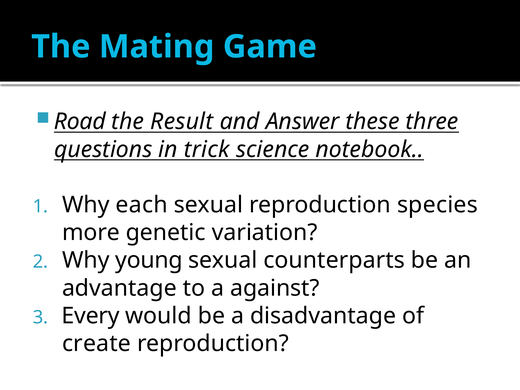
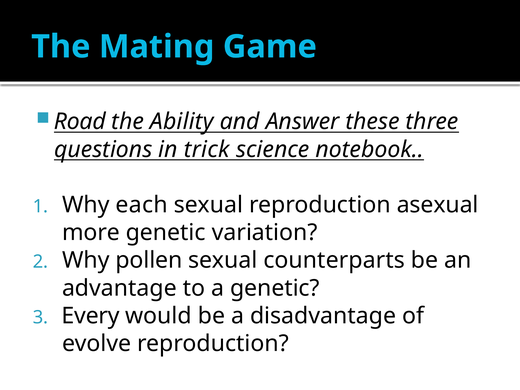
Result: Result -> Ability (182, 122)
species: species -> asexual (438, 205)
young: young -> pollen (149, 260)
a against: against -> genetic (275, 288)
create: create -> evolve (97, 344)
